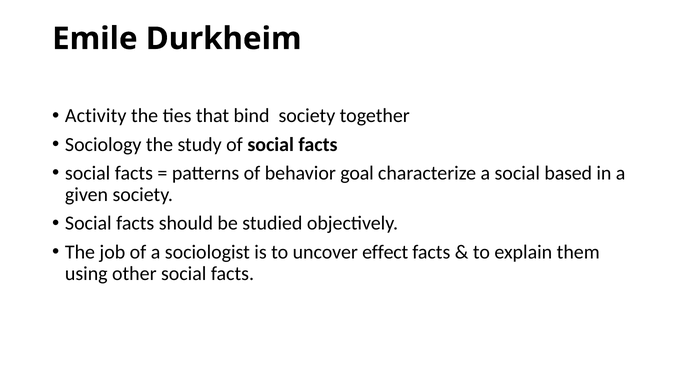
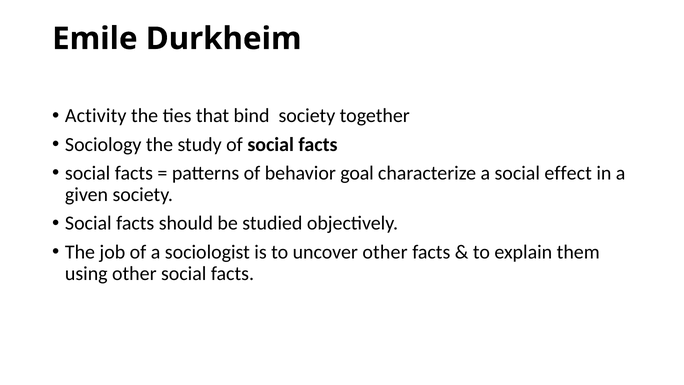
based: based -> effect (568, 173)
uncover effect: effect -> other (385, 252)
